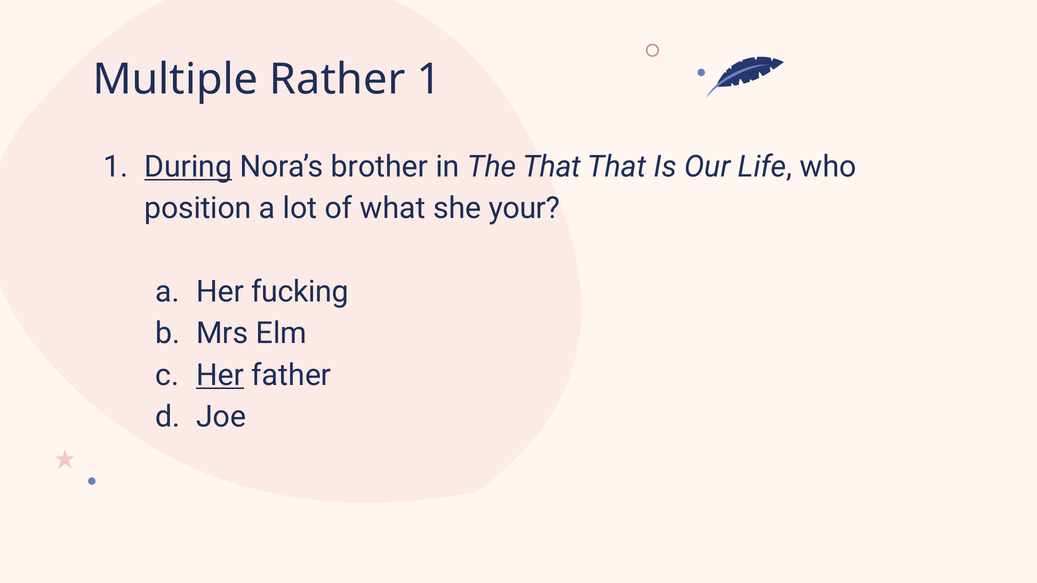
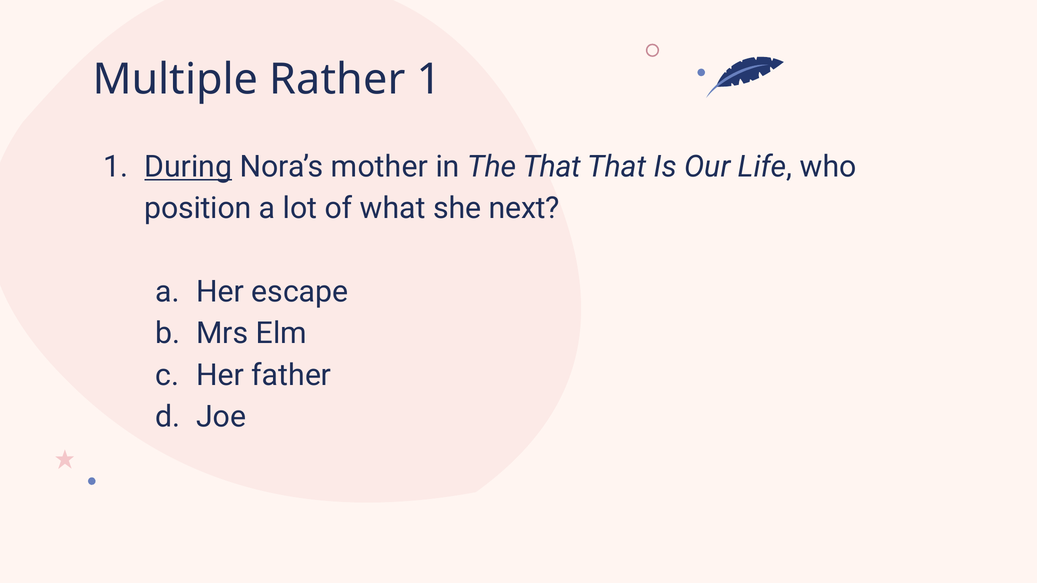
brother: brother -> mother (379, 167)
your: your -> next (524, 208)
fucking: fucking -> escape (300, 292)
Her underline: present -> none (220, 375)
